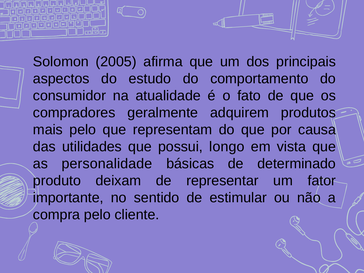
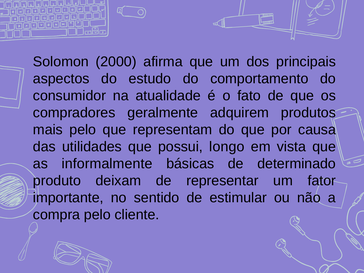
2005: 2005 -> 2000 (116, 62)
personalidade: personalidade -> informalmente (107, 164)
